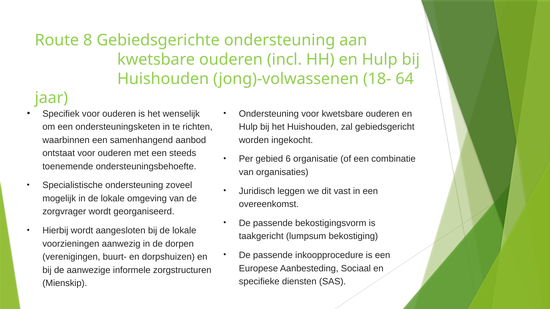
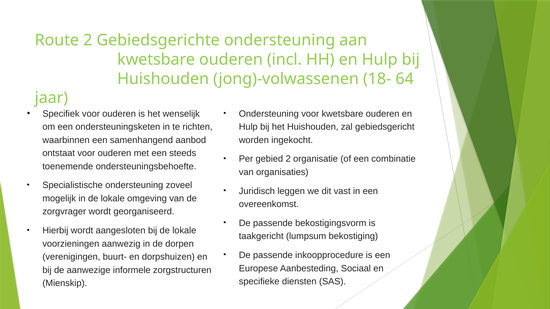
Route 8: 8 -> 2 (88, 40)
gebied 6: 6 -> 2 (288, 159)
